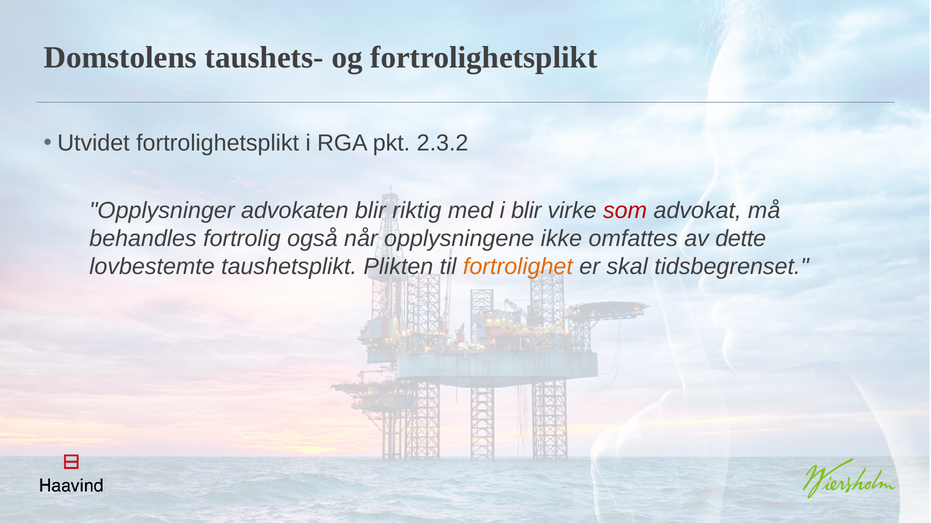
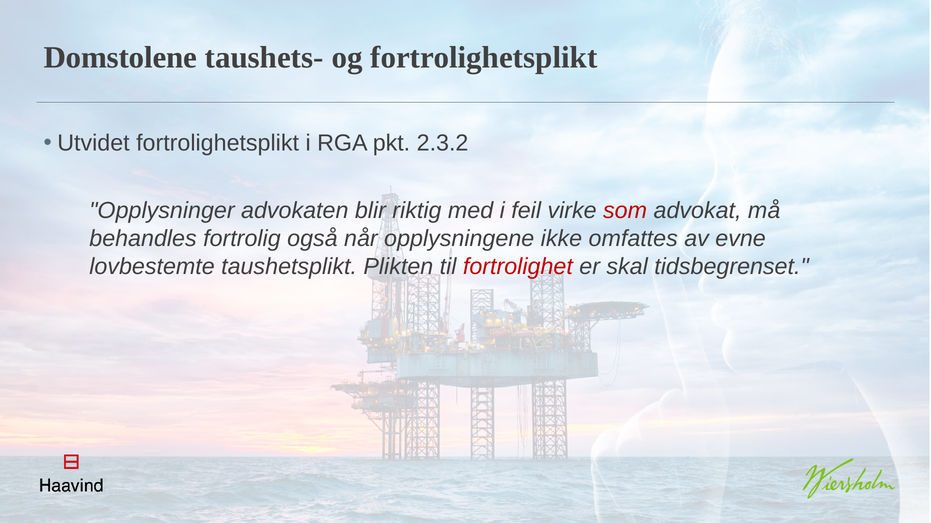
Domstolens: Domstolens -> Domstolene (120, 58)
i blir: blir -> feil (526, 211)
dette: dette -> evne (741, 239)
fortrolighet colour: orange -> red (518, 267)
